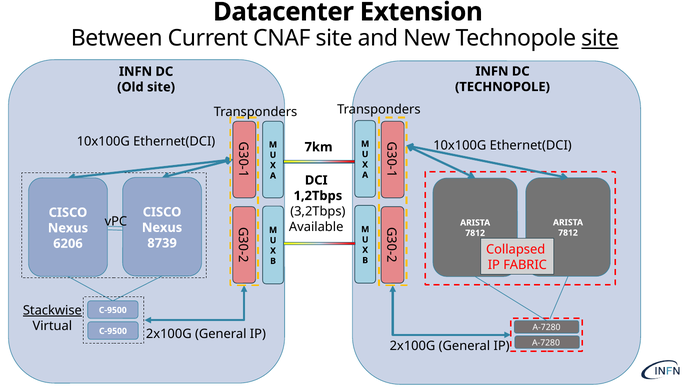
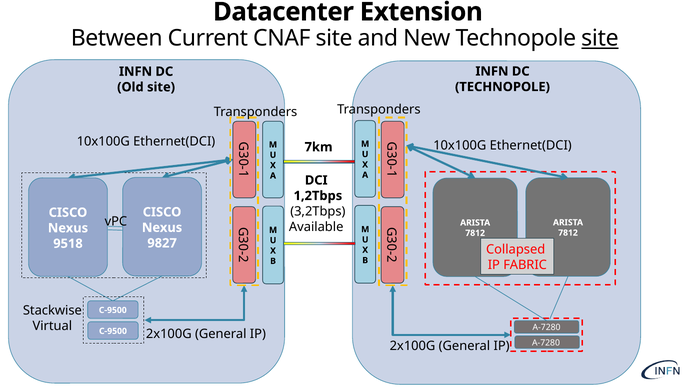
8739: 8739 -> 9827 (162, 243)
6206: 6206 -> 9518 (68, 243)
Stackwise underline: present -> none (52, 310)
